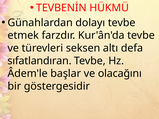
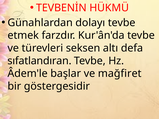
olacağını: olacağını -> mağfiret (120, 74)
